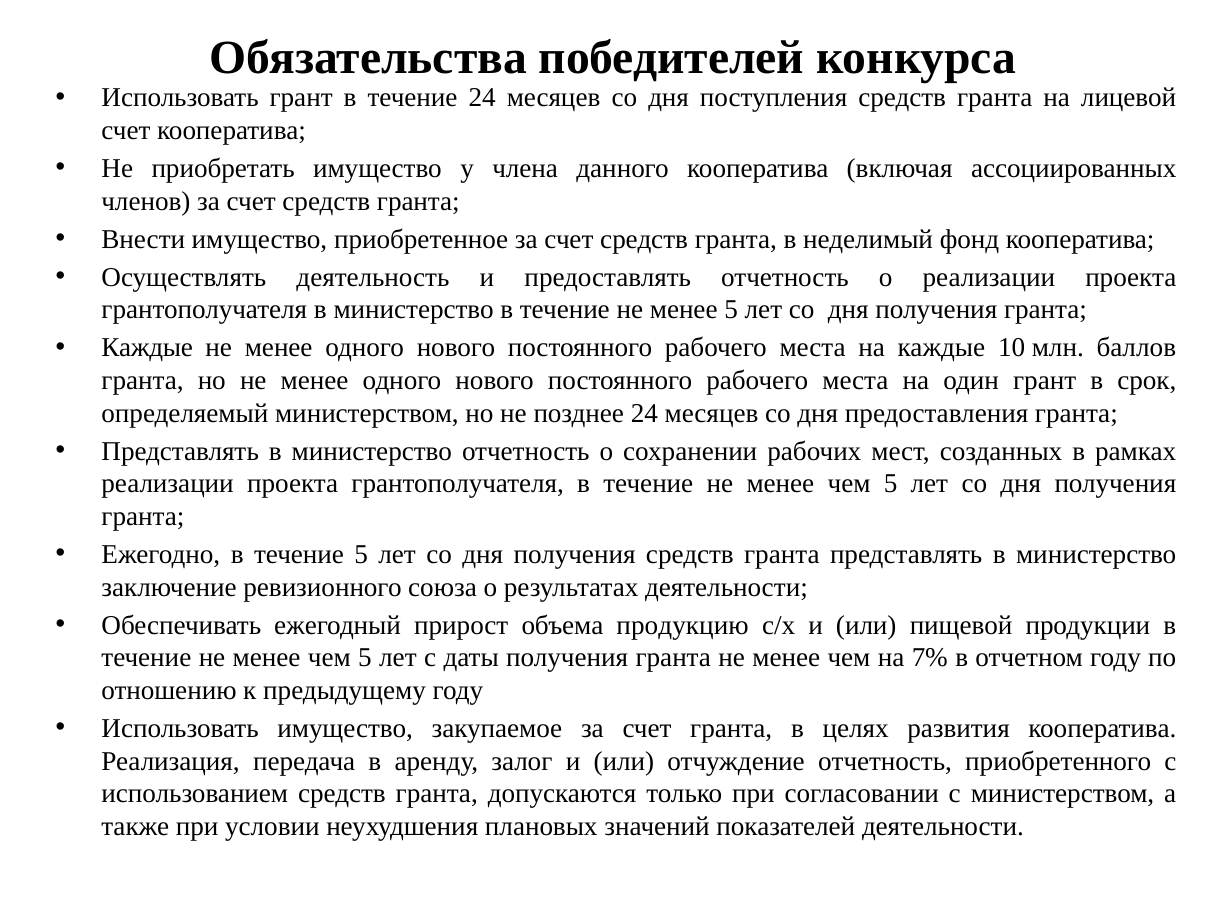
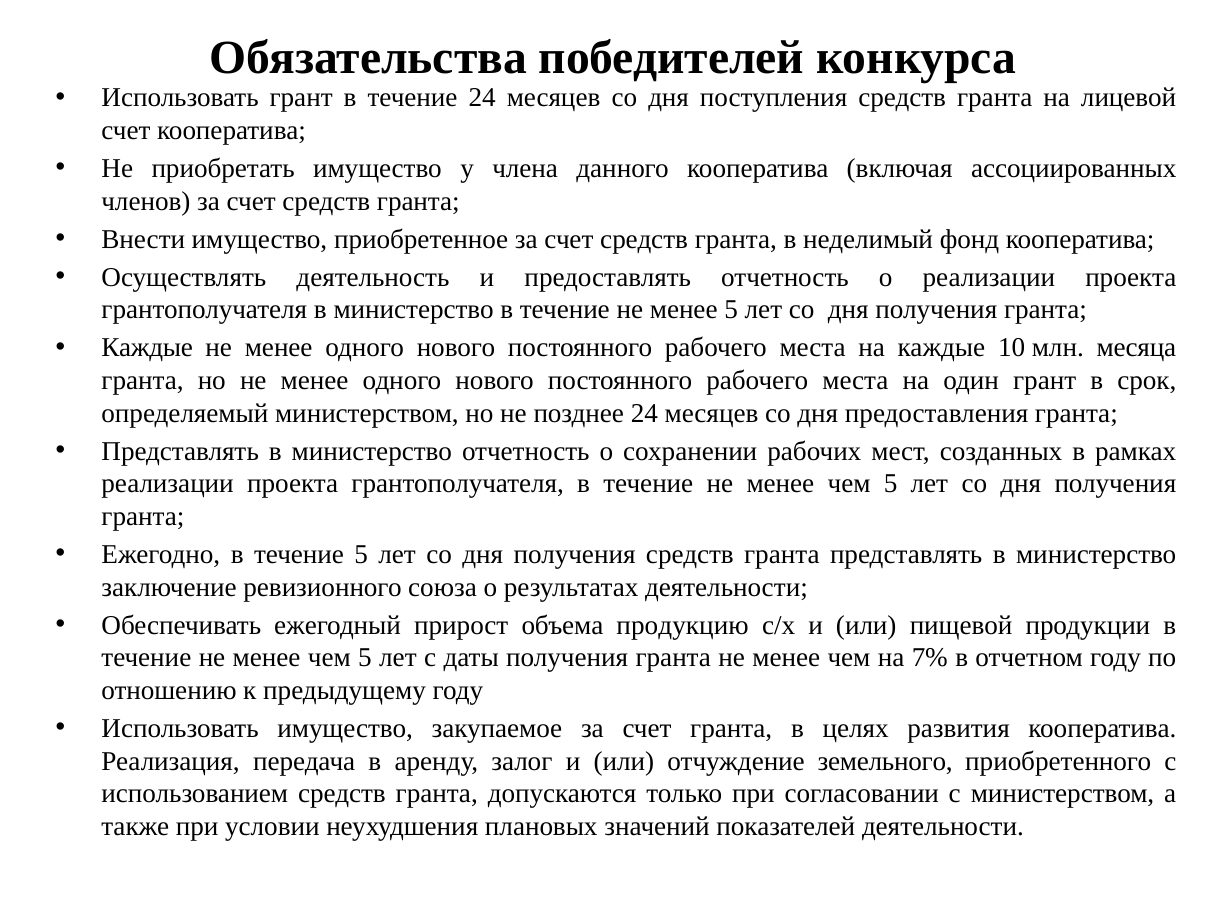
баллов: баллов -> месяца (1136, 348)
отчуждение отчетность: отчетность -> земельного (885, 761)
